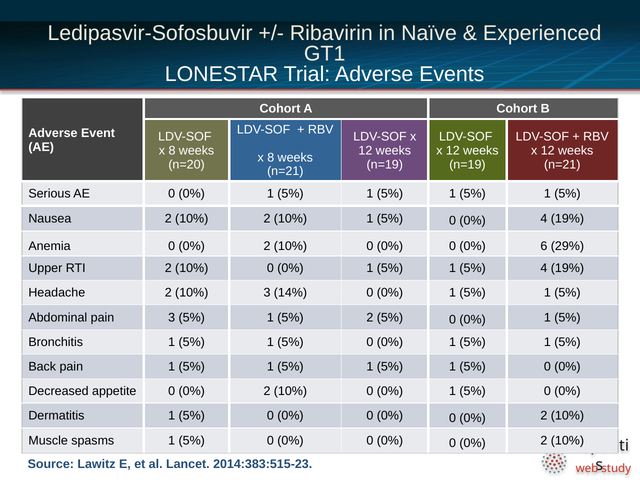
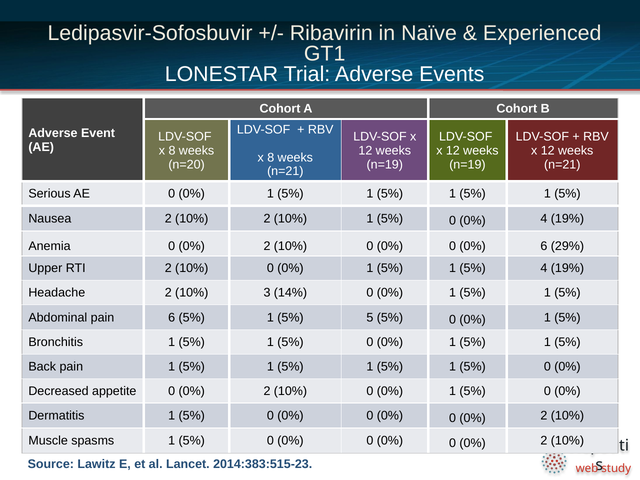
pain 3: 3 -> 6 (172, 318)
5% 2: 2 -> 5 (370, 318)
